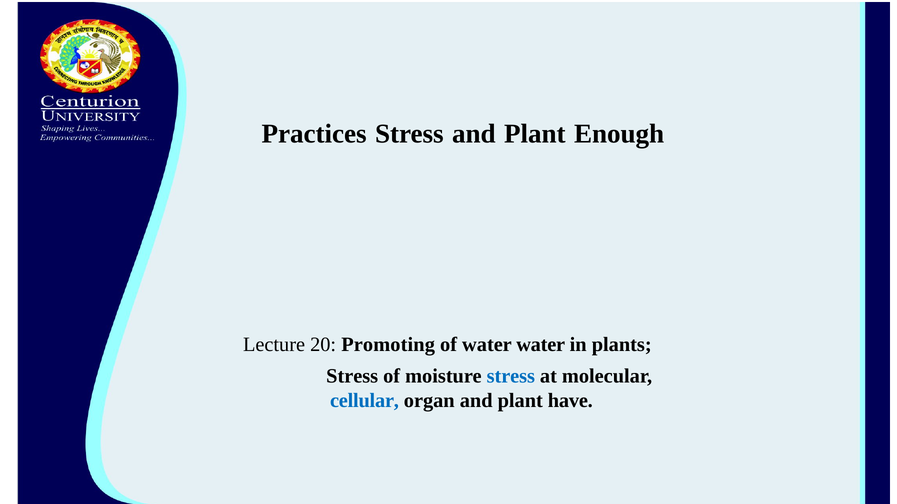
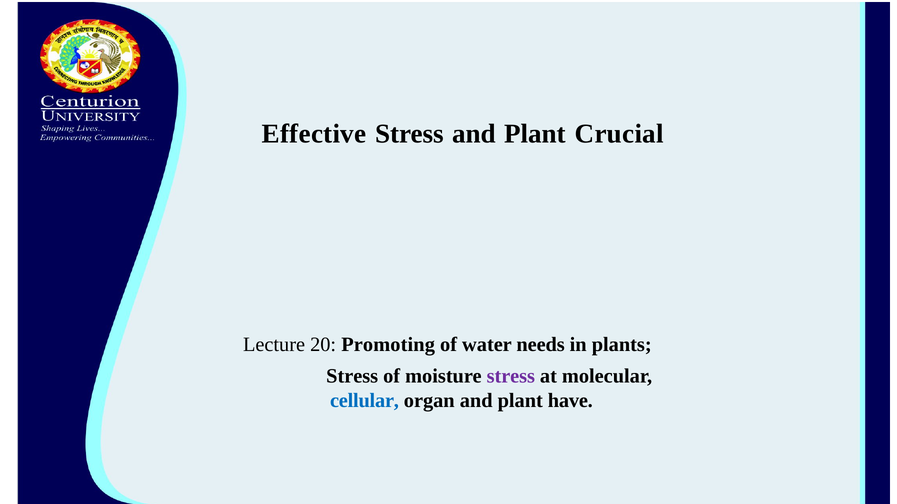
Practices: Practices -> Effective (314, 134)
Enough: Enough -> Crucial (619, 134)
water water: water -> needs (541, 345)
stress colour: blue -> purple (511, 376)
